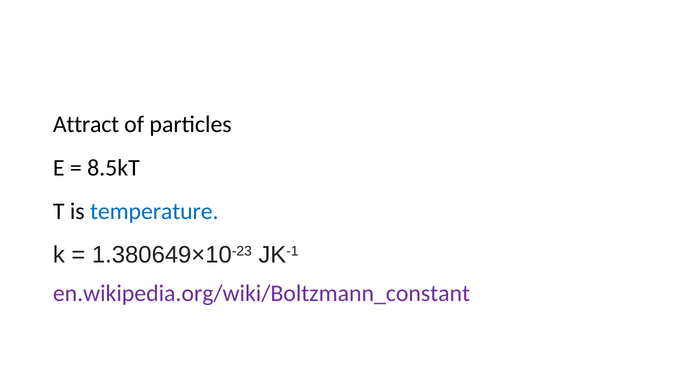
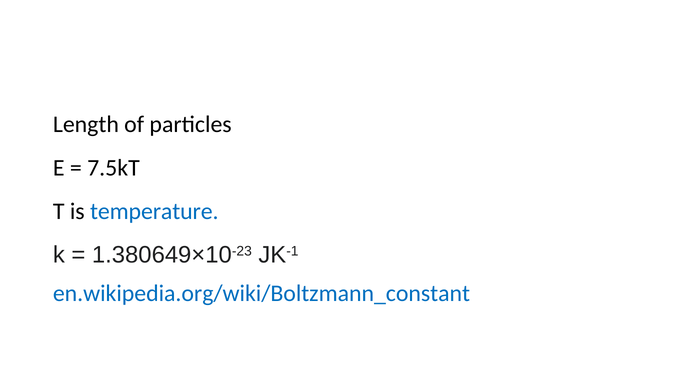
Attract: Attract -> Length (86, 124)
8.5kT: 8.5kT -> 7.5kT (113, 168)
en.wikipedia.org/wiki/Boltzmann_constant colour: purple -> blue (261, 294)
